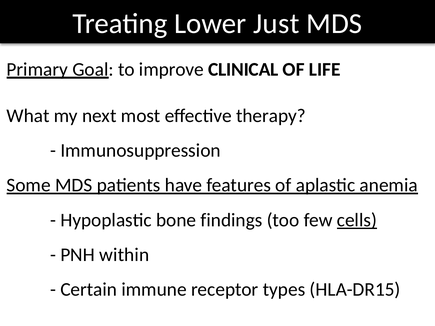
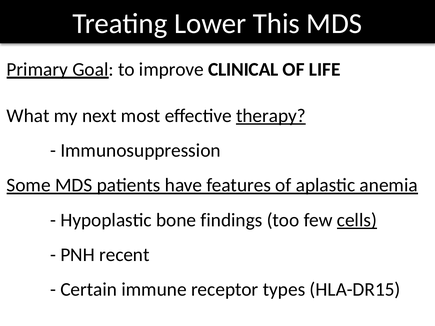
Just: Just -> This (276, 24)
therapy underline: none -> present (271, 116)
within: within -> recent (124, 255)
